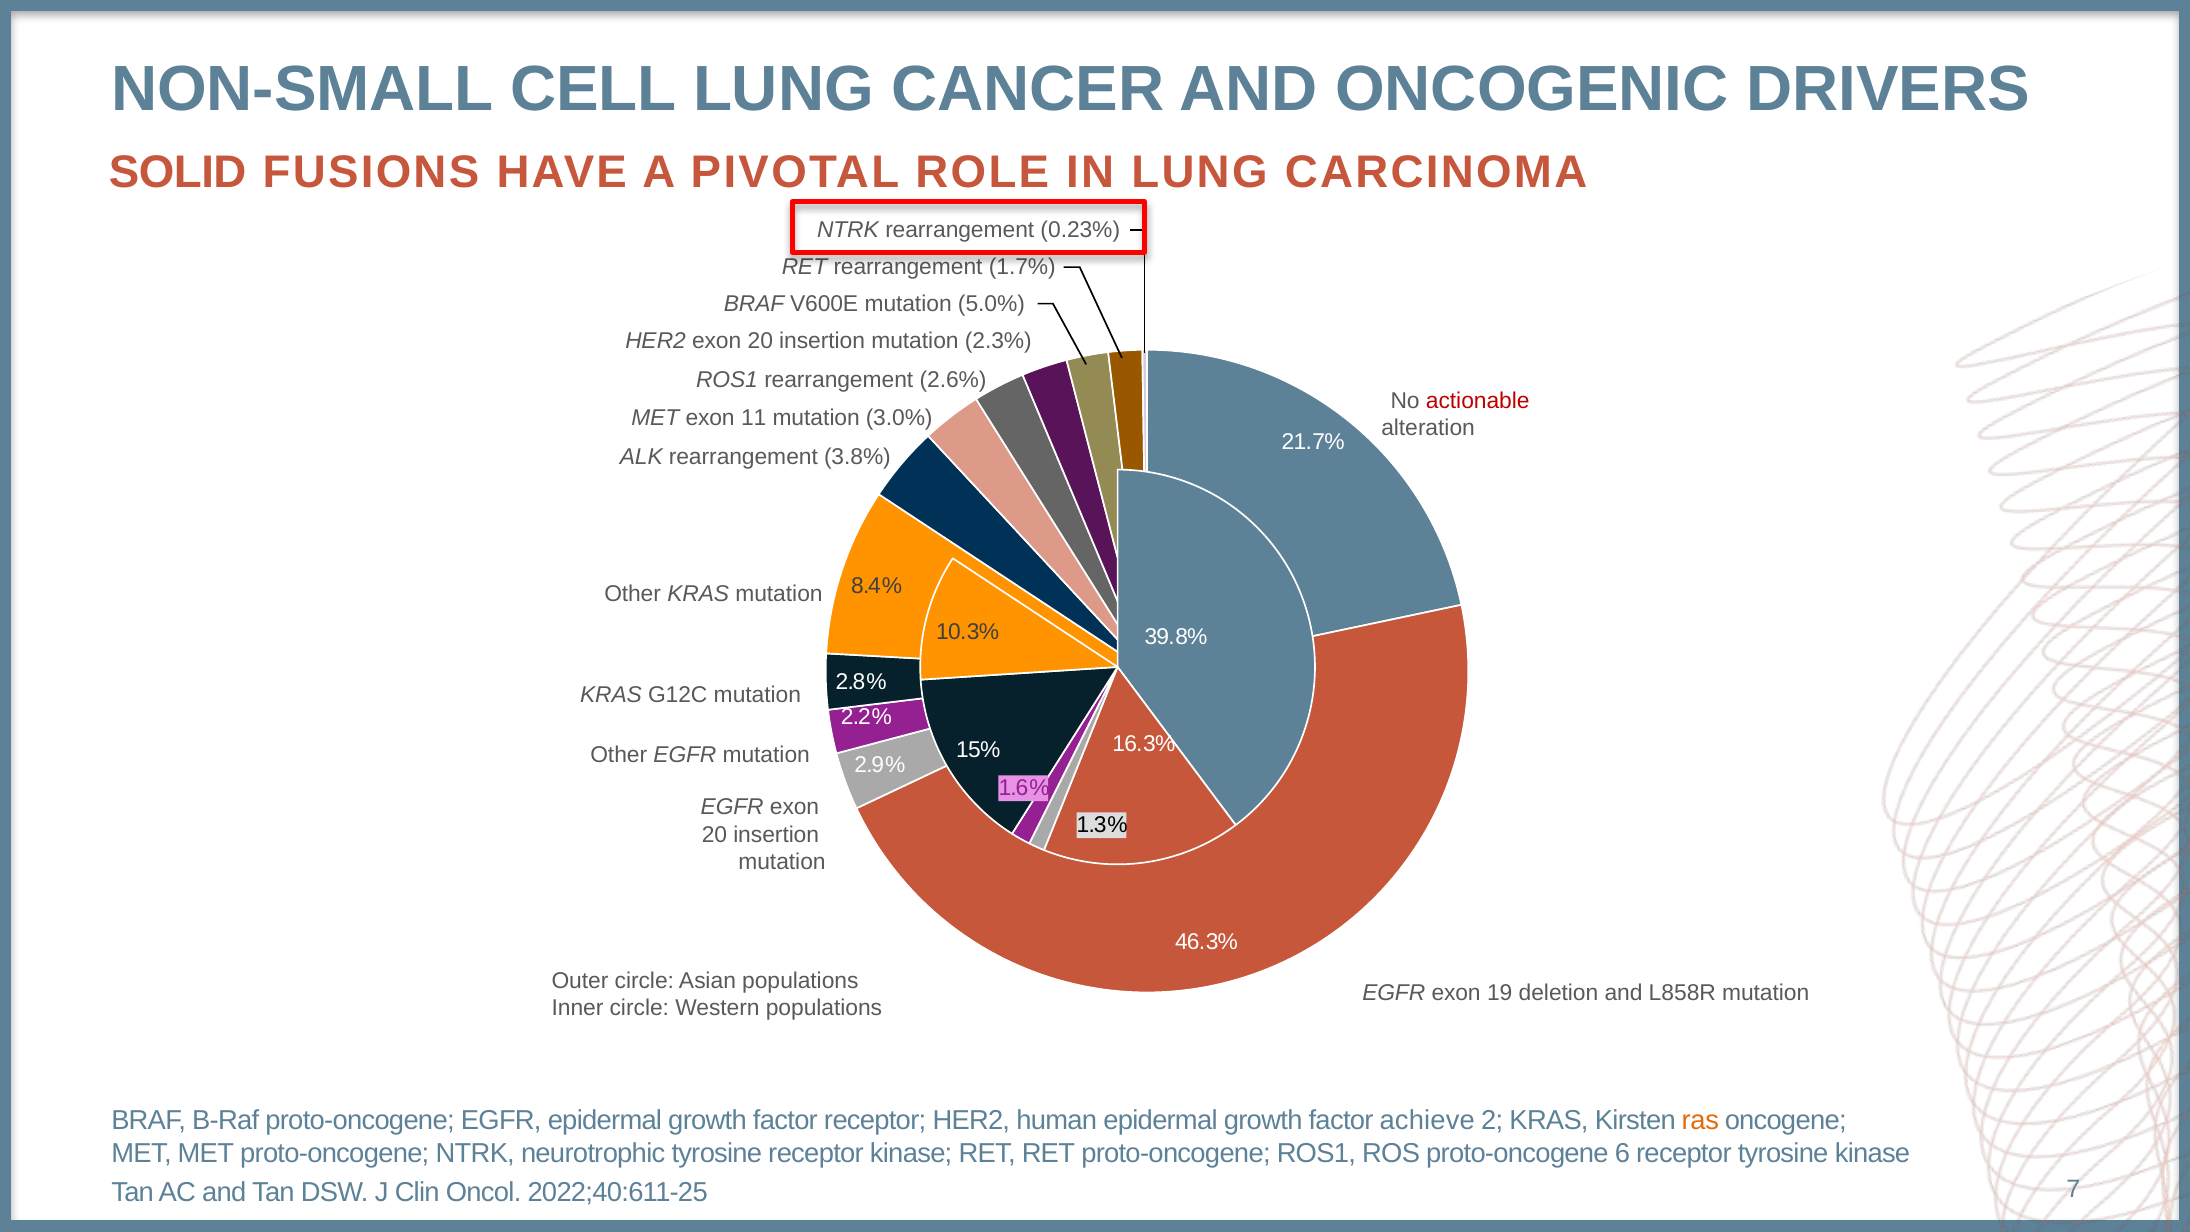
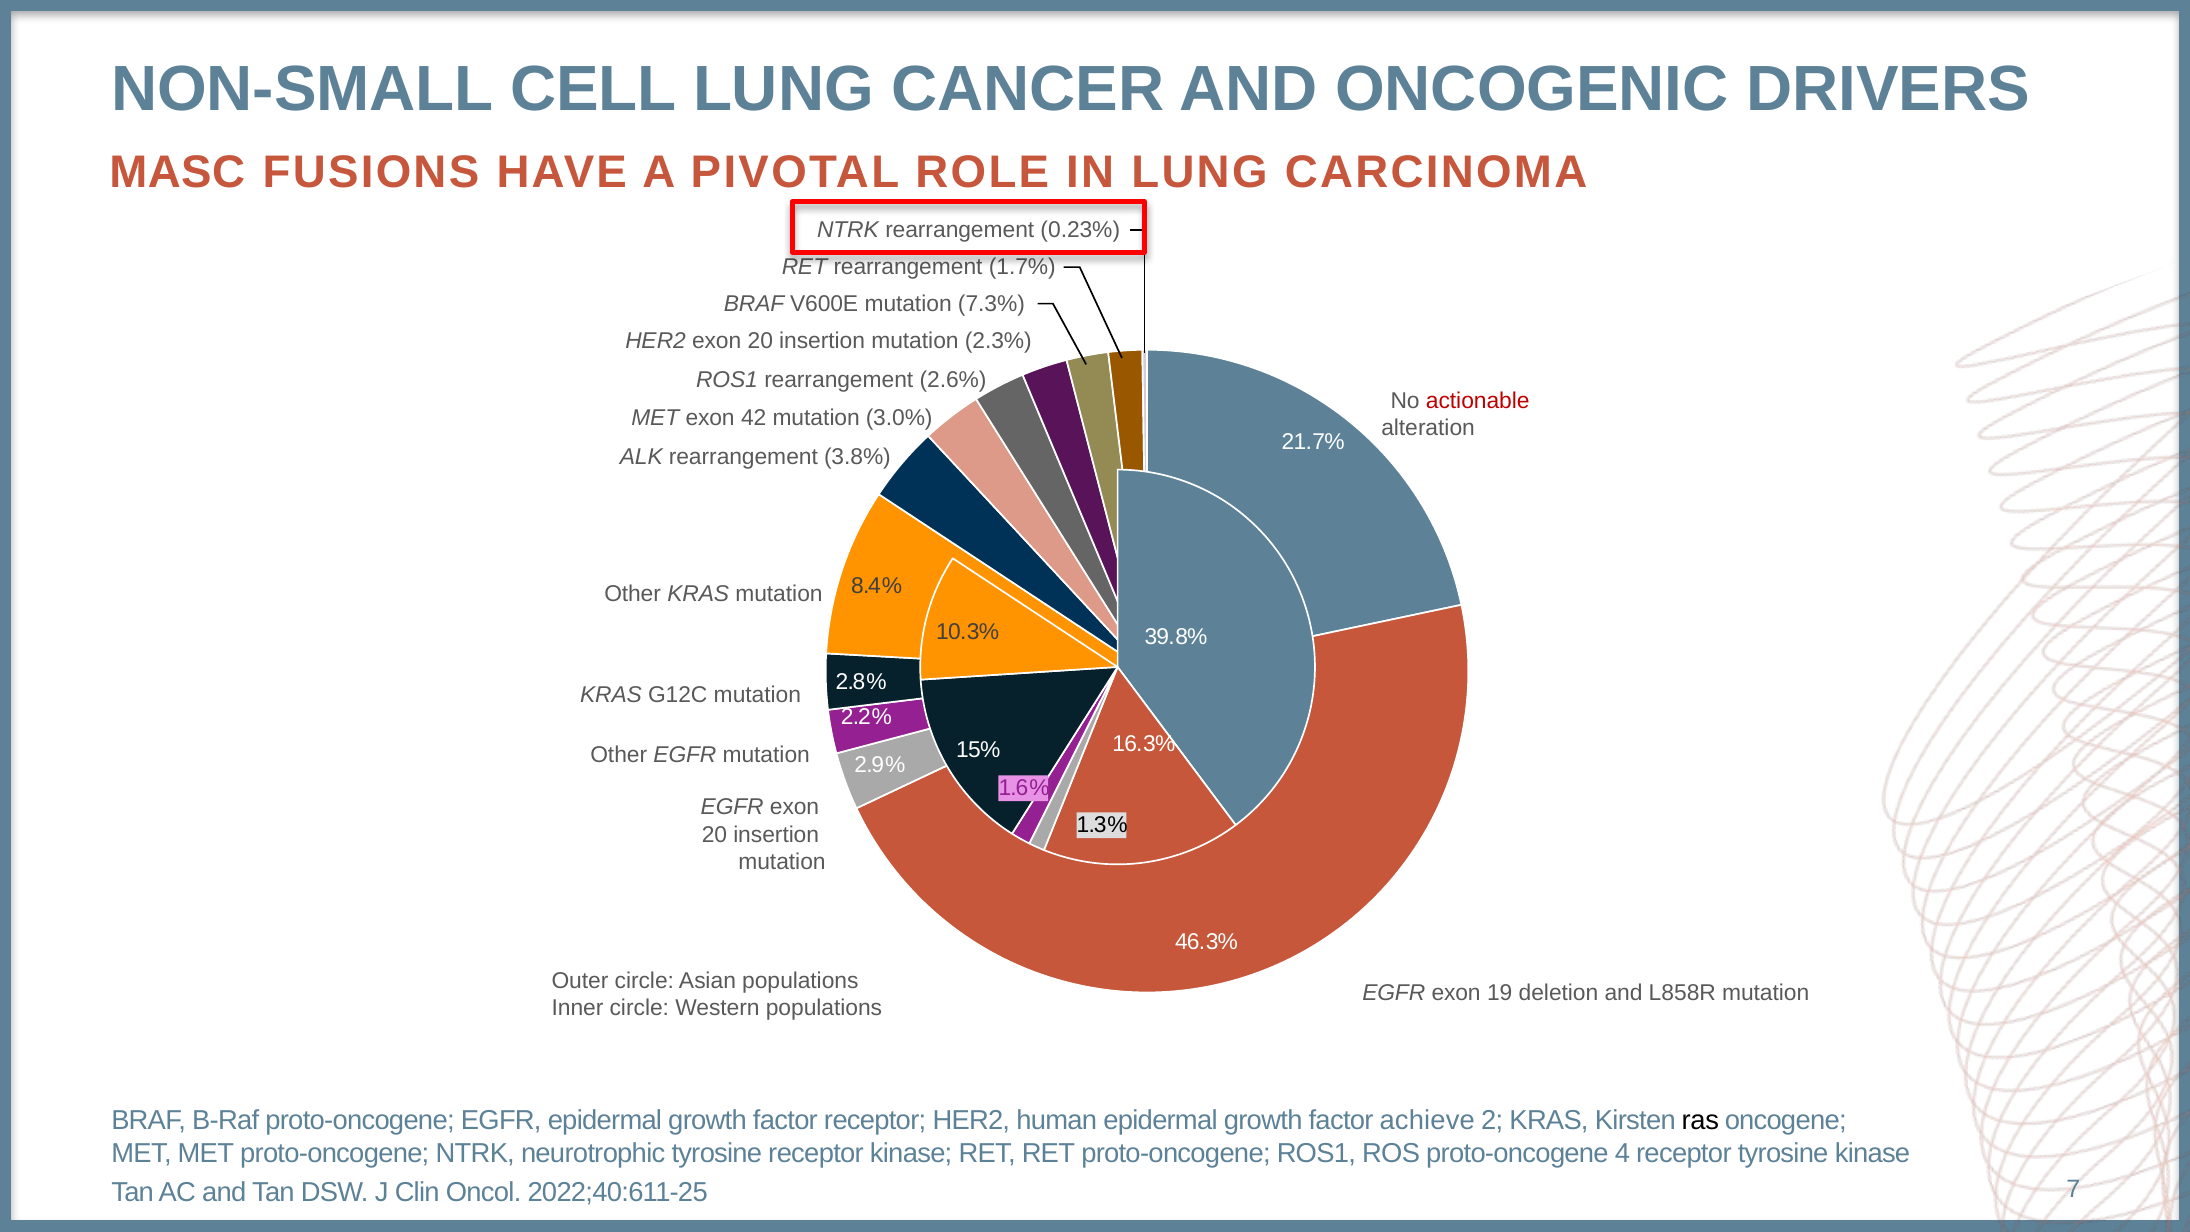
SOLID: SOLID -> MASC (177, 173)
5.0%: 5.0% -> 7.3% (991, 304)
11: 11 -> 42 (754, 418)
ras colour: orange -> black (1700, 1120)
6: 6 -> 4 (1622, 1153)
